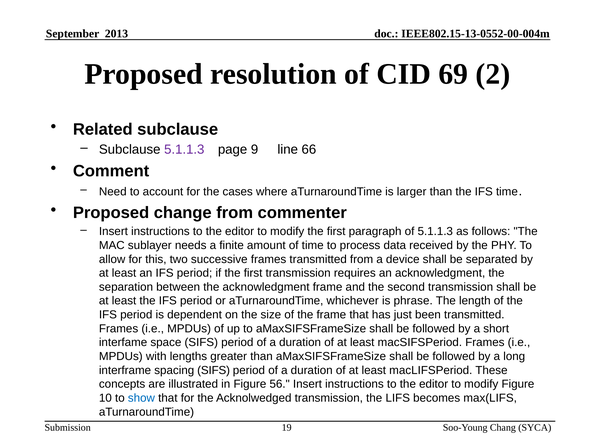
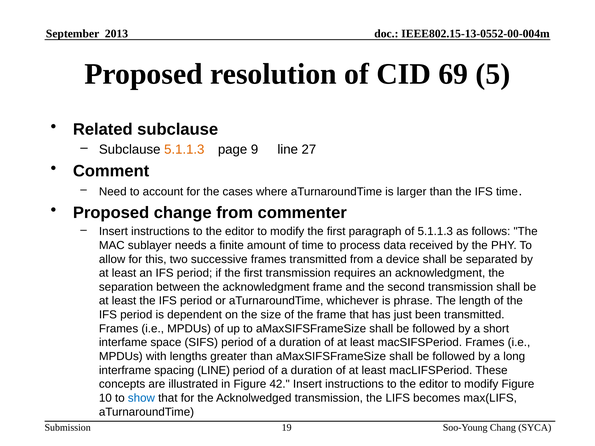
2: 2 -> 5 (493, 74)
5.1.1.3 colour: purple -> orange (184, 150)
66: 66 -> 27 (309, 150)
spacing SIFS: SIFS -> LINE (214, 370)
56: 56 -> 42 (280, 384)
